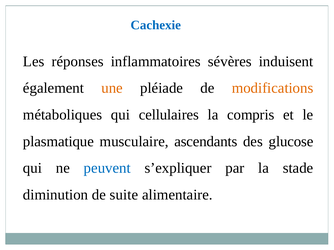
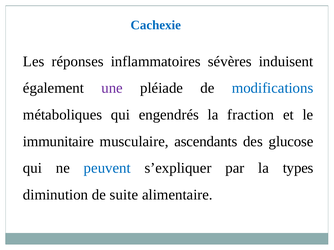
une colour: orange -> purple (112, 88)
modifications colour: orange -> blue (273, 88)
cellulaires: cellulaires -> engendrés (169, 115)
compris: compris -> fraction (251, 115)
plasmatique: plasmatique -> immunitaire (58, 142)
stade: stade -> types (298, 168)
